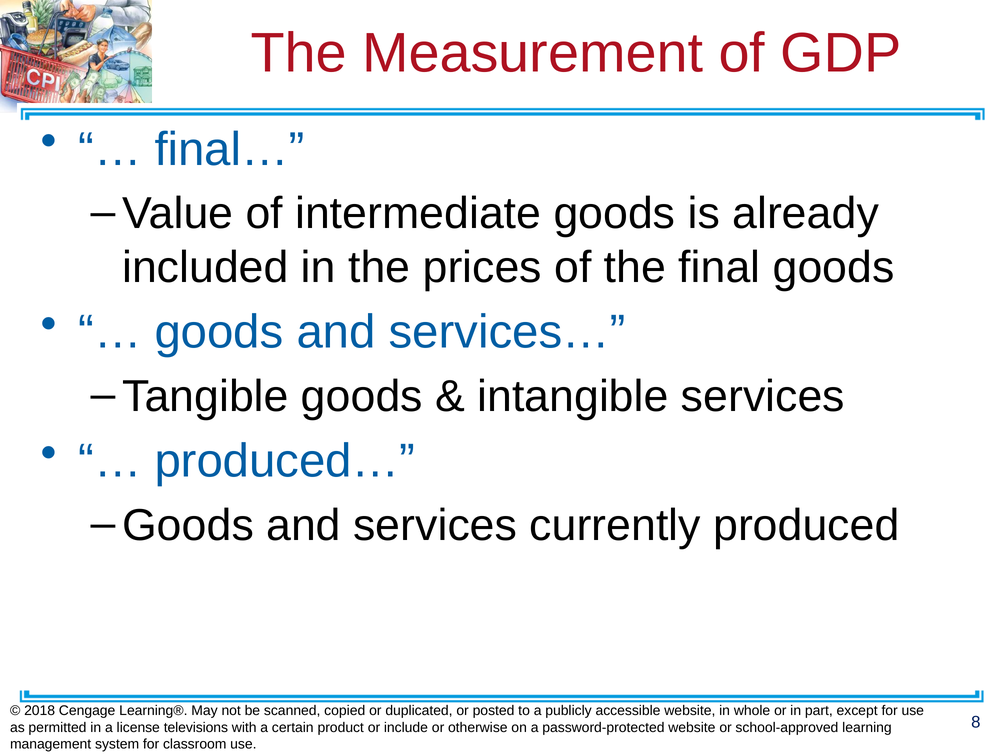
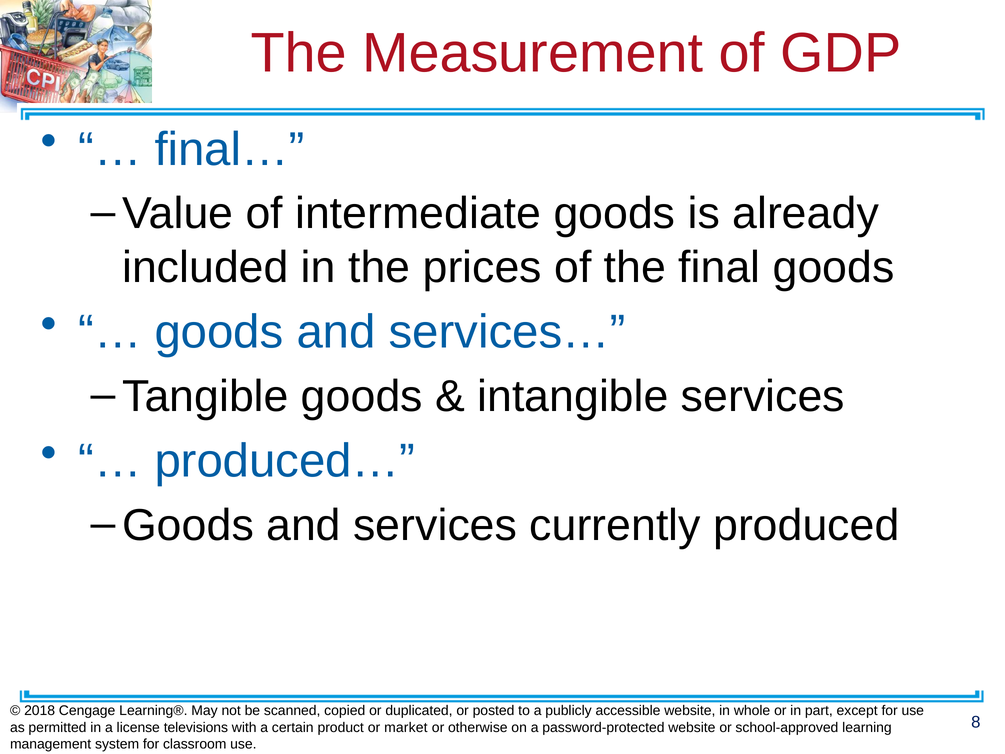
include: include -> market (406, 727)
